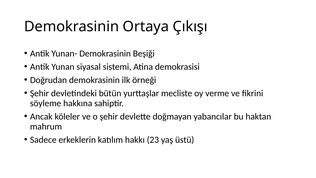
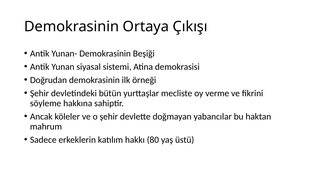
23: 23 -> 80 (153, 140)
